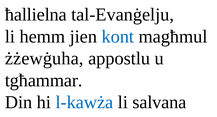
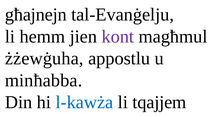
ħallielna: ħallielna -> għajnejn (36, 15)
kont colour: blue -> purple (118, 36)
tgħammar: tgħammar -> minħabba (44, 80)
salvana: salvana -> tqajjem (159, 102)
